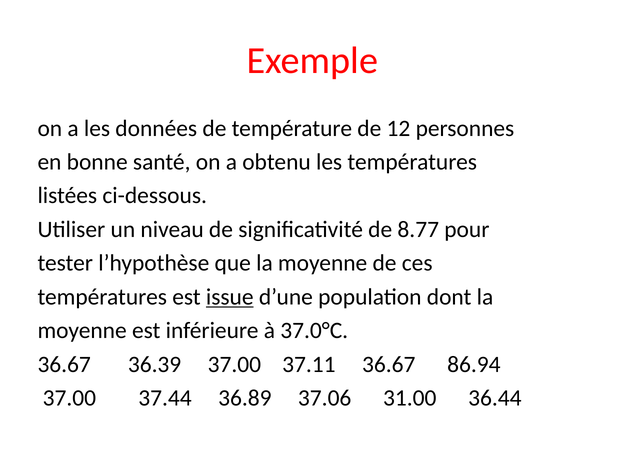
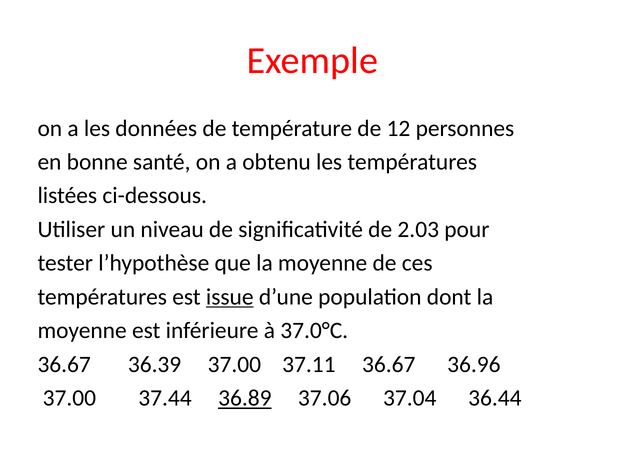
8.77: 8.77 -> 2.03 (418, 229)
86.94: 86.94 -> 36.96 (474, 364)
36.89 underline: none -> present (245, 398)
31.00: 31.00 -> 37.04 (410, 398)
